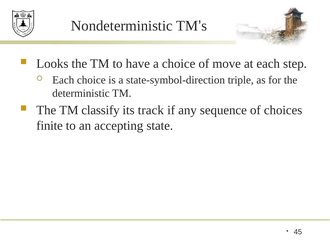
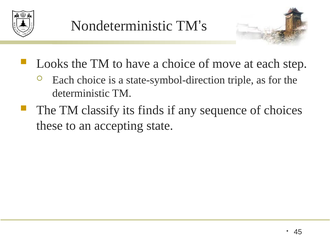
track: track -> finds (151, 110)
finite: finite -> these (50, 126)
